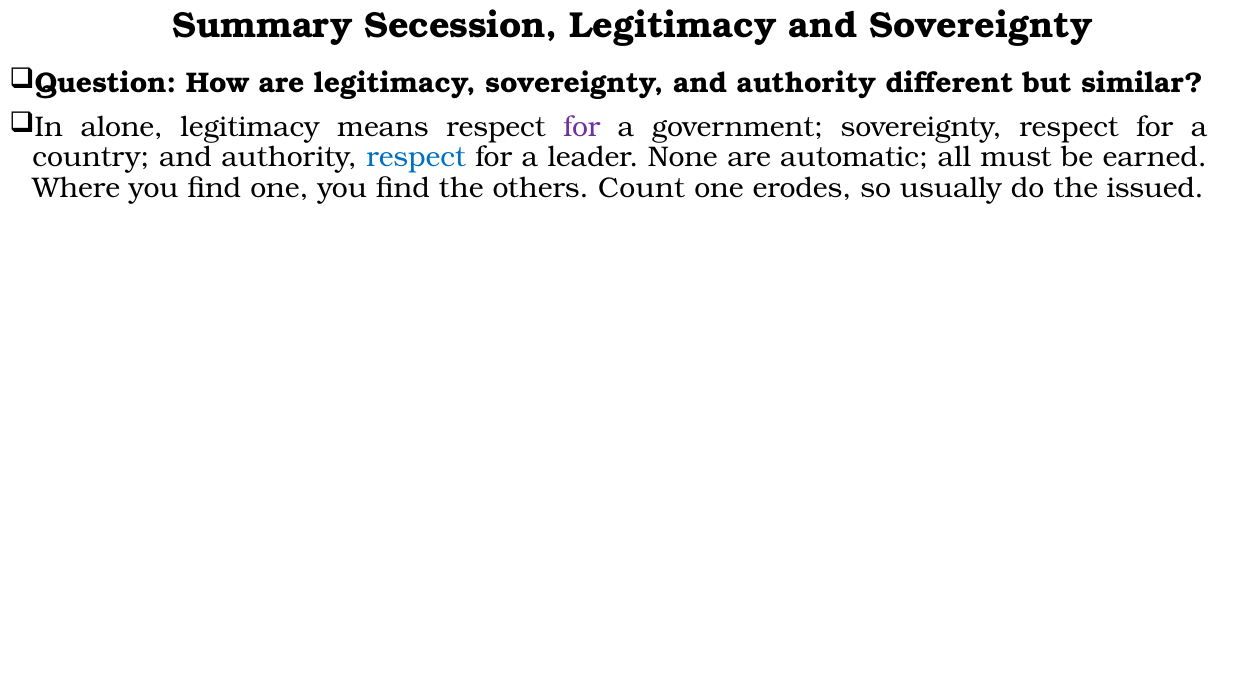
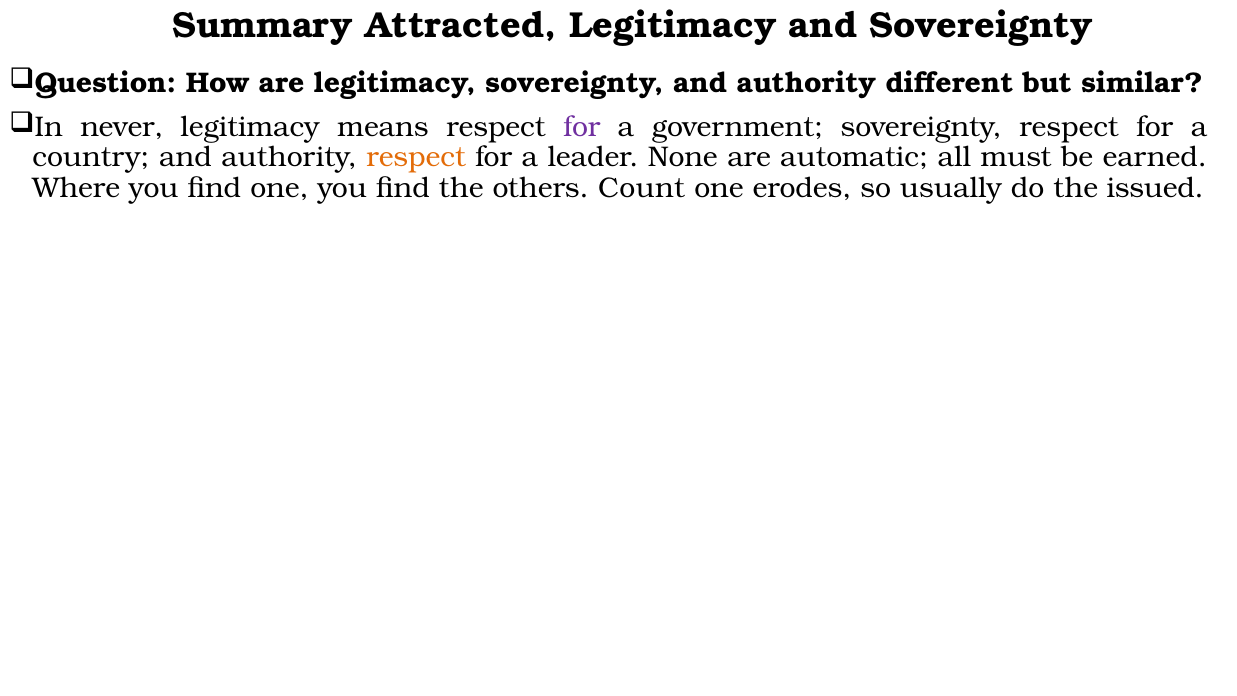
Secession: Secession -> Attracted (461, 26)
alone: alone -> never (122, 127)
respect colour: blue -> orange (416, 158)
